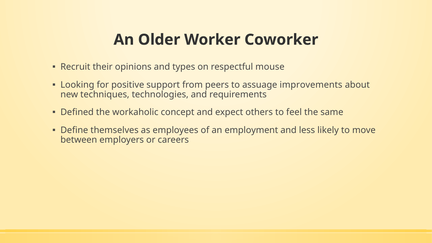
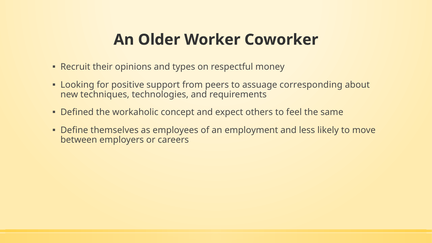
mouse: mouse -> money (270, 67)
improvements: improvements -> corresponding (311, 85)
